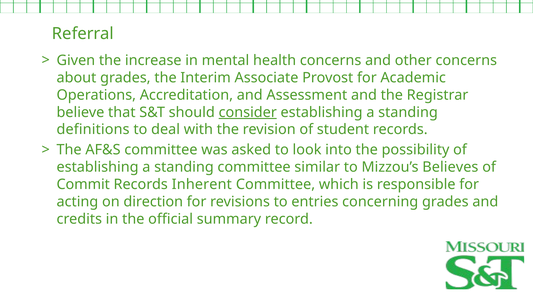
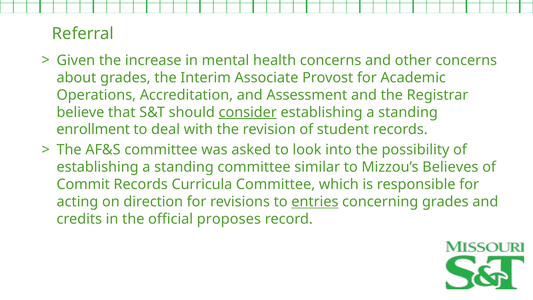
definitions: definitions -> enrollment (93, 129)
Inherent: Inherent -> Curricula (202, 184)
entries underline: none -> present (315, 202)
summary: summary -> proposes (229, 219)
